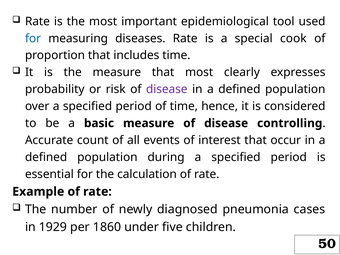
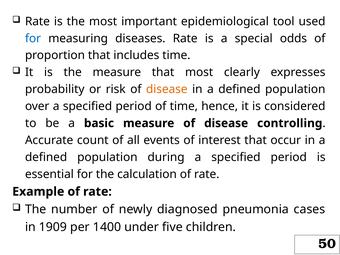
cook: cook -> odds (293, 38)
disease colour: purple -> orange (167, 89)
1929: 1929 -> 1909 (53, 227)
1860: 1860 -> 1400 (107, 227)
